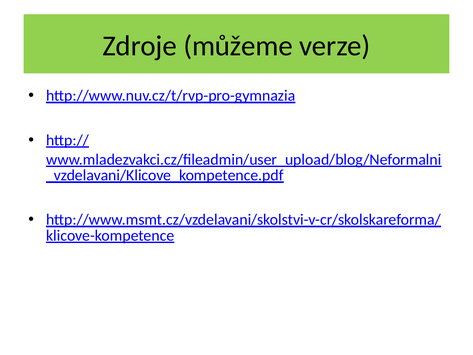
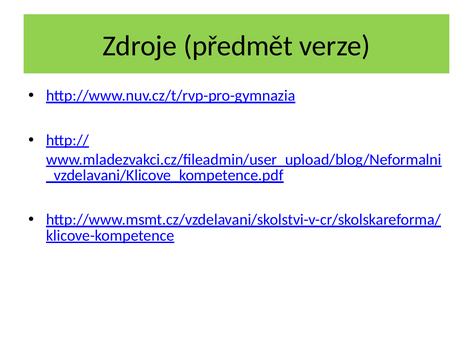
můžeme: můžeme -> předmět (238, 46)
